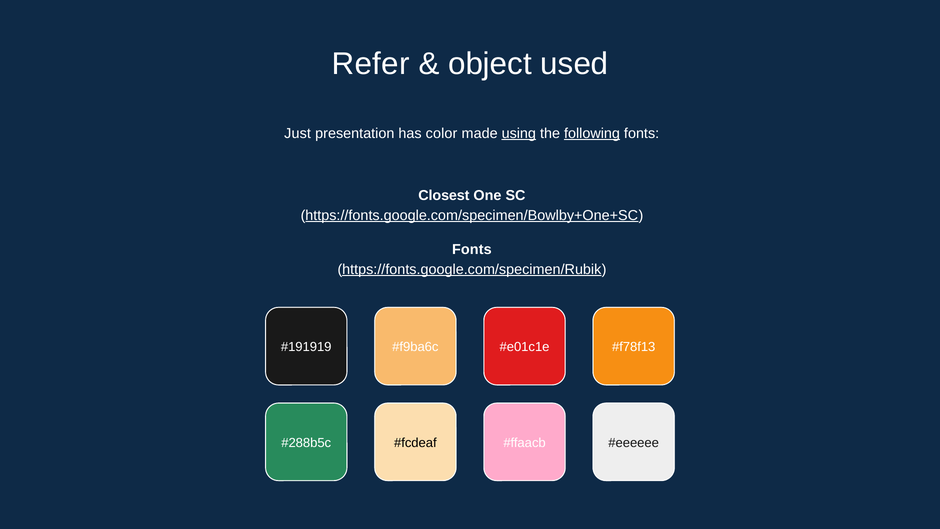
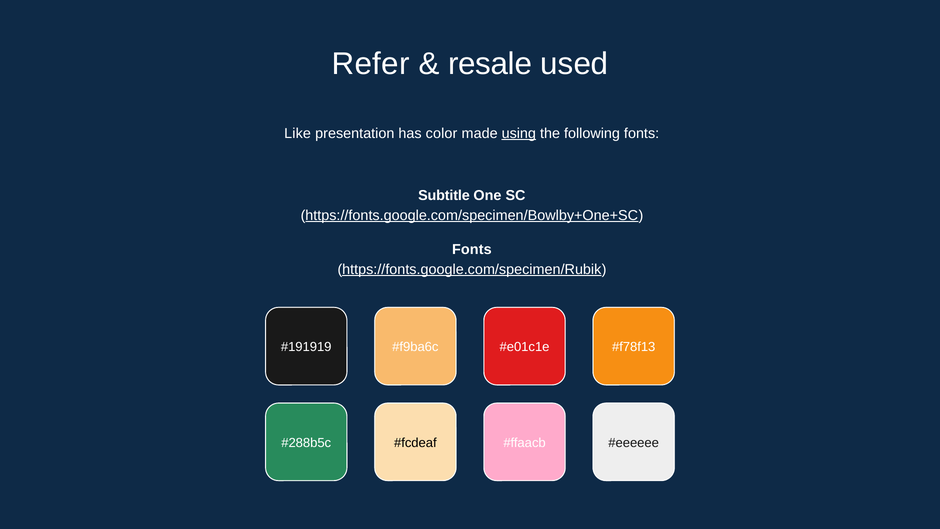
object: object -> resale (490, 64)
Just: Just -> Like (298, 133)
following underline: present -> none (592, 133)
Closest: Closest -> Subtitle (444, 195)
